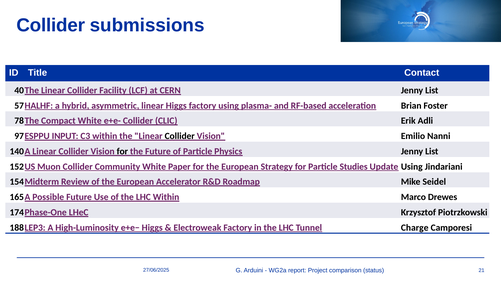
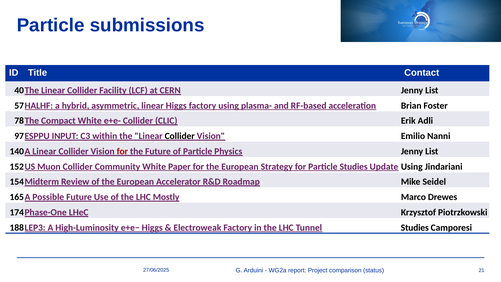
Collider: Collider -> Particle (51, 25)
for colour: black -> red (122, 151)
LHC Within: Within -> Mostly (166, 197)
Tunnel Charge: Charge -> Studies (415, 227)
